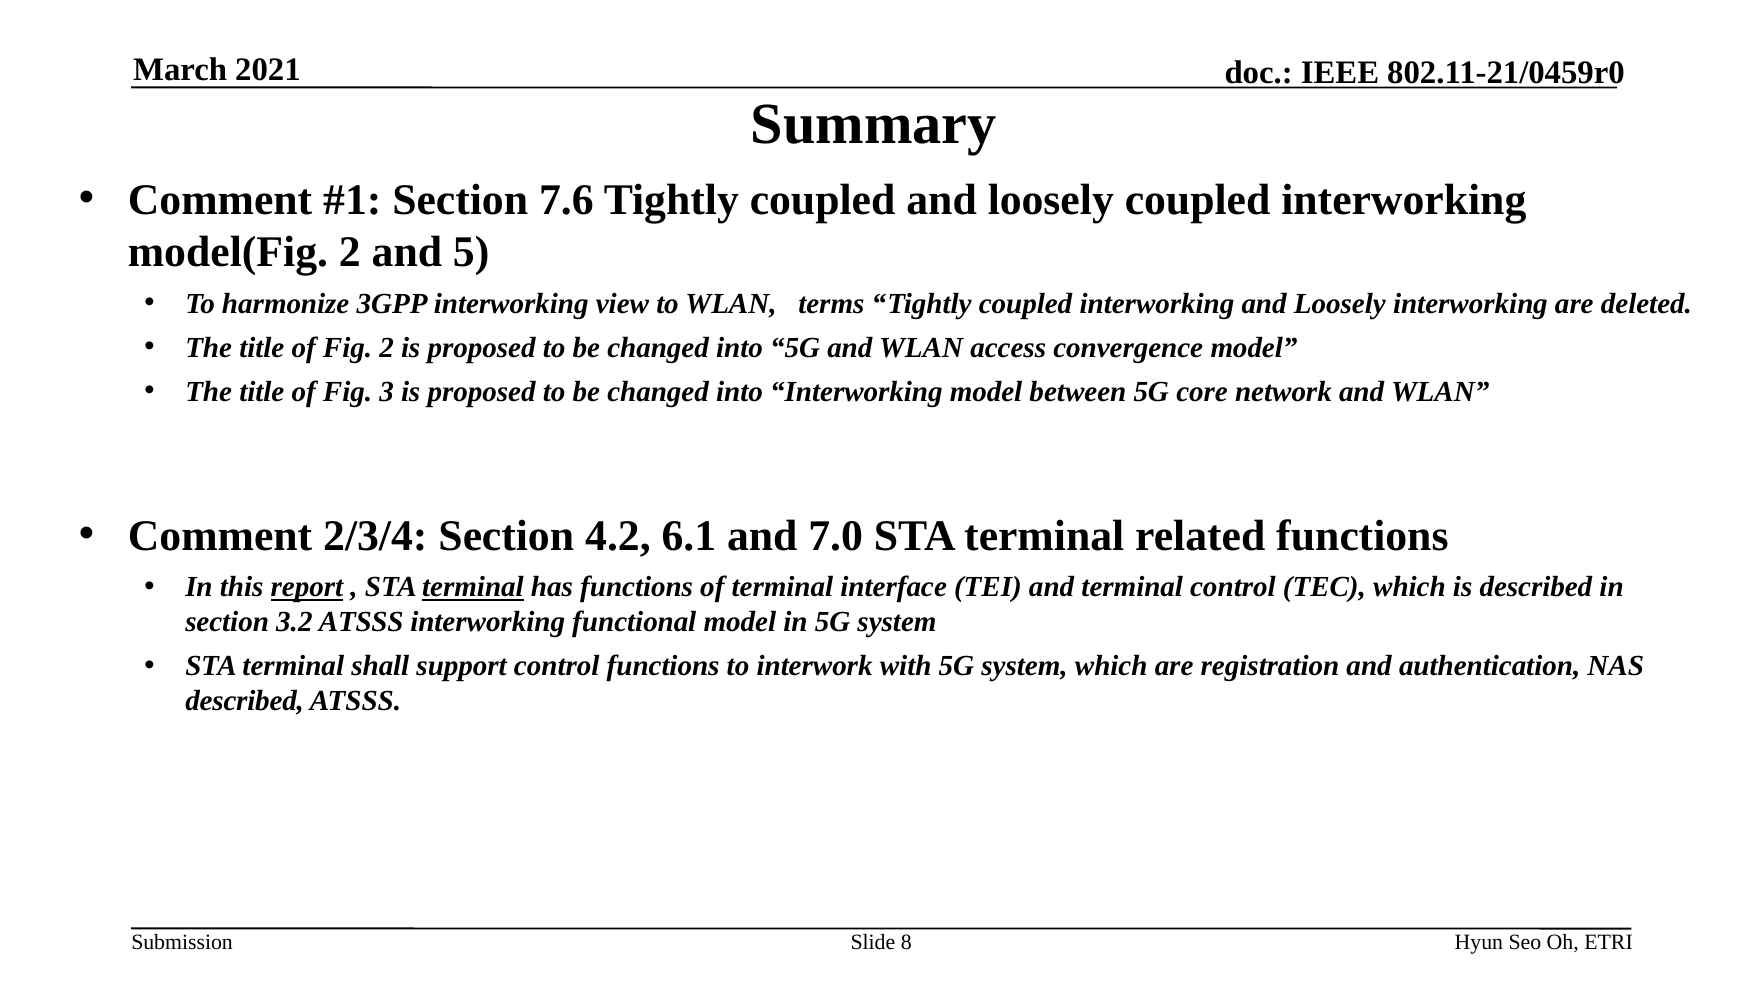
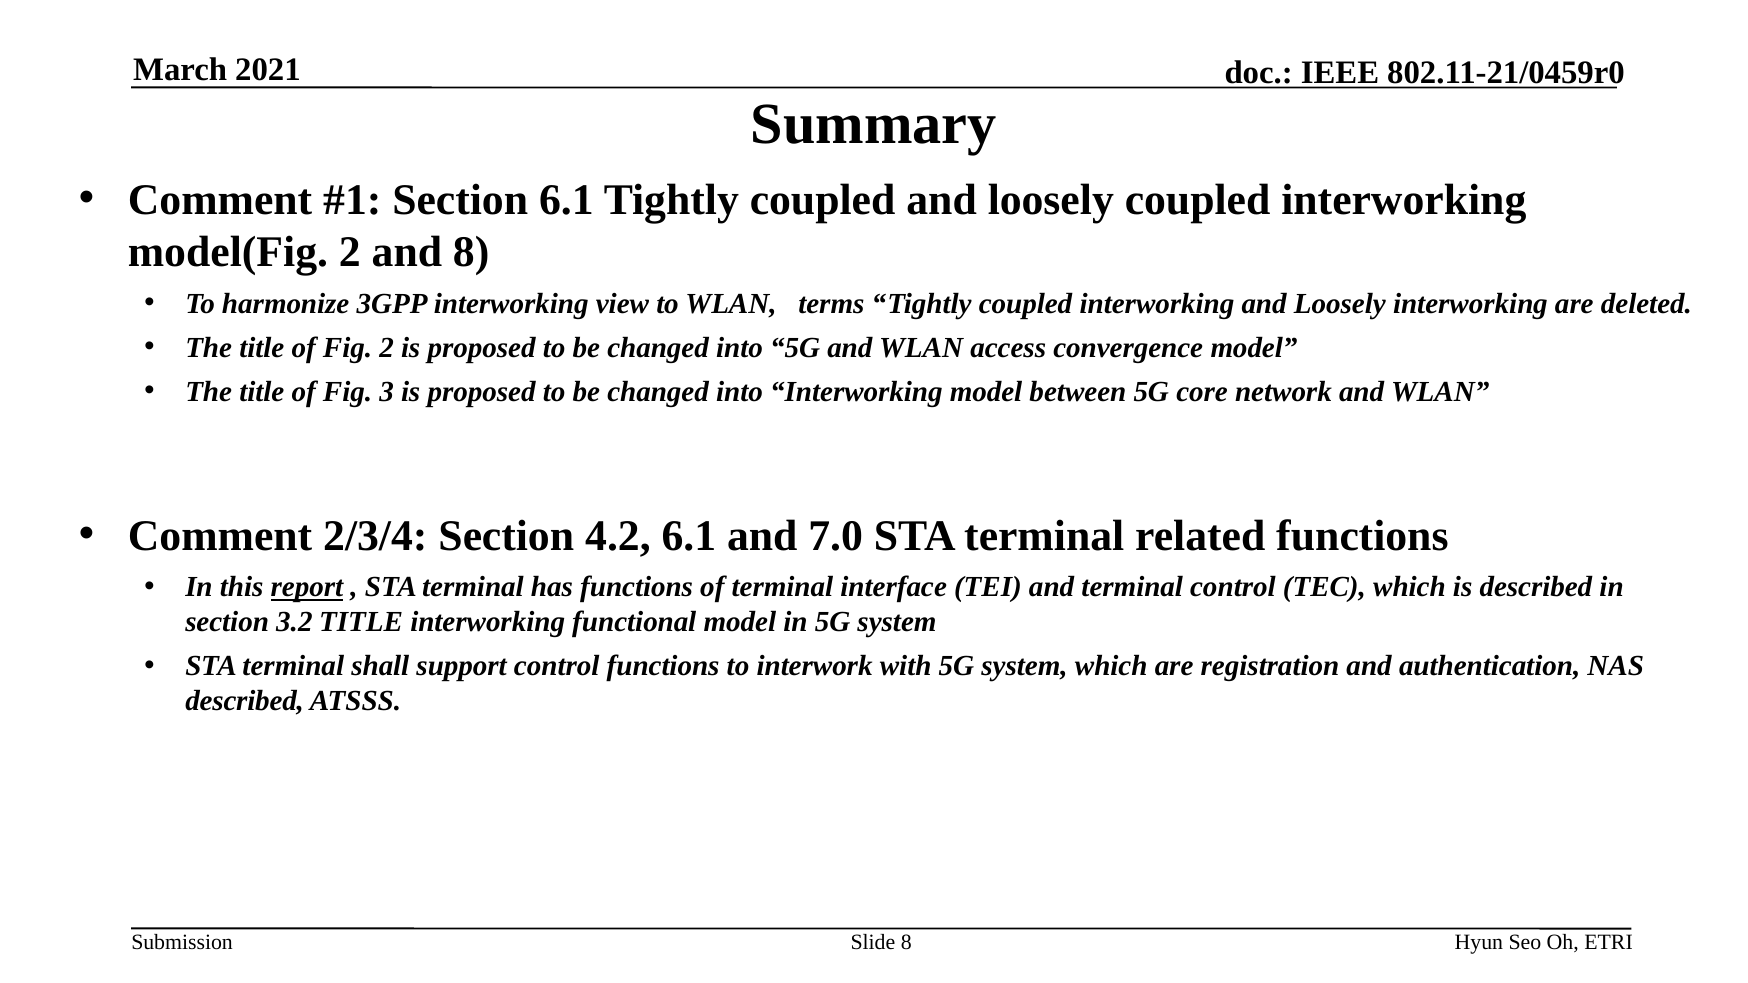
7.6: 7.6 -> 6.1 (566, 200)
and 5: 5 -> 8 (471, 252)
terminal underline: present -> none (473, 587)
3.2 ATSSS: ATSSS -> TITLE (361, 622)
